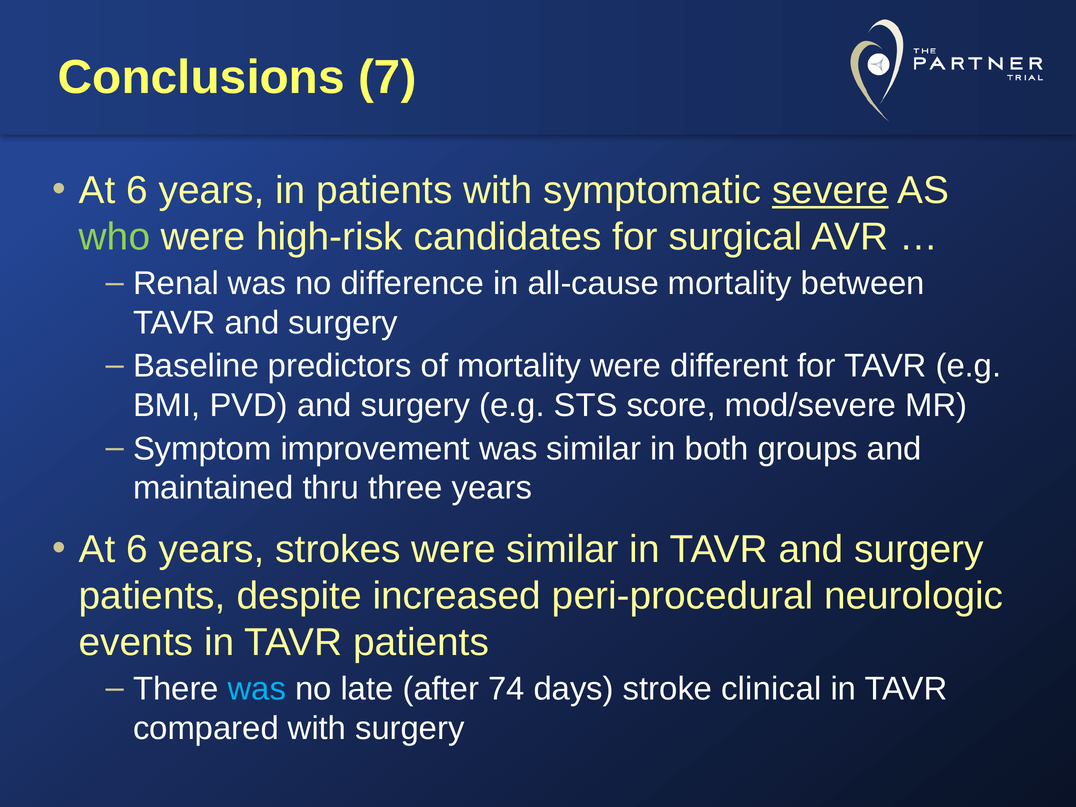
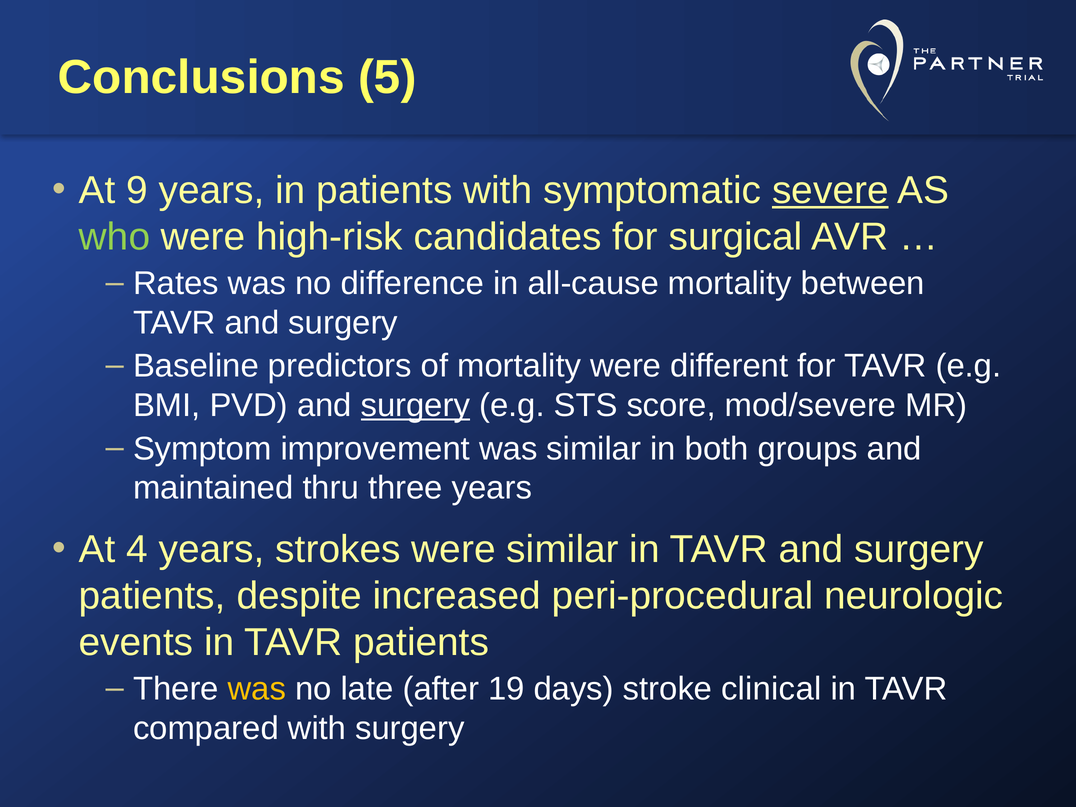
7: 7 -> 5 (387, 78)
6: 6 -> 9 (137, 191)
Renal: Renal -> Rates (176, 283)
surgery underline: none -> present (415, 405)
6: 6 -> 4 (137, 549)
was colour: light blue -> yellow (257, 689)
74: 74 -> 19 (506, 689)
